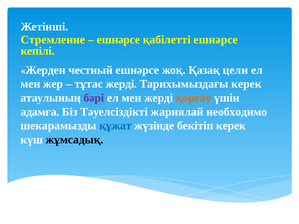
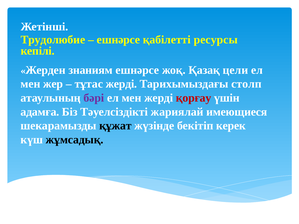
Стремление: Стремление -> Трудолюбие (53, 40)
қабілетті ешнәрсе: ешнәрсе -> ресурсы (216, 40)
честный: честный -> знаниям (91, 70)
Тарихымыздағы керек: керек -> столп (246, 84)
қорғау colour: orange -> red (194, 98)
необходимо: необходимо -> имеющиеся (237, 112)
құжат colour: blue -> black (115, 126)
